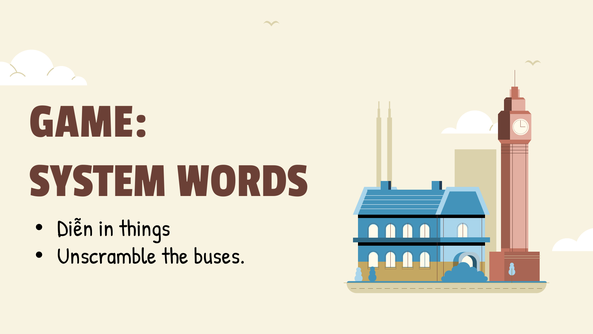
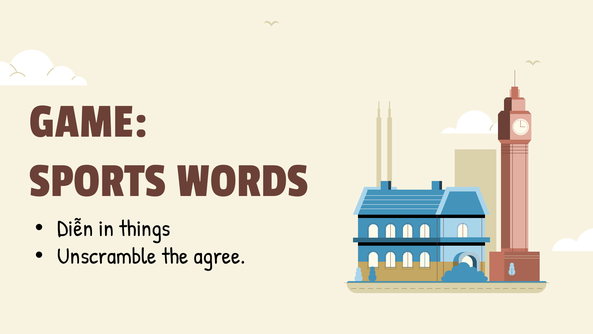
SYSTEM: SYSTEM -> SPORTS (98, 180)
buses: buses -> agree (220, 256)
